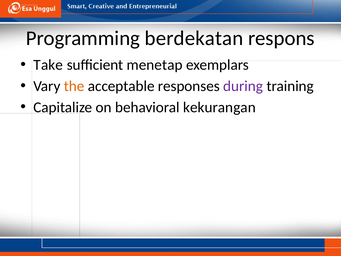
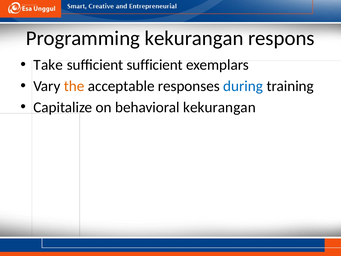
Programming berdekatan: berdekatan -> kekurangan (194, 38)
sufficient menetap: menetap -> sufficient (155, 65)
during colour: purple -> blue (243, 86)
